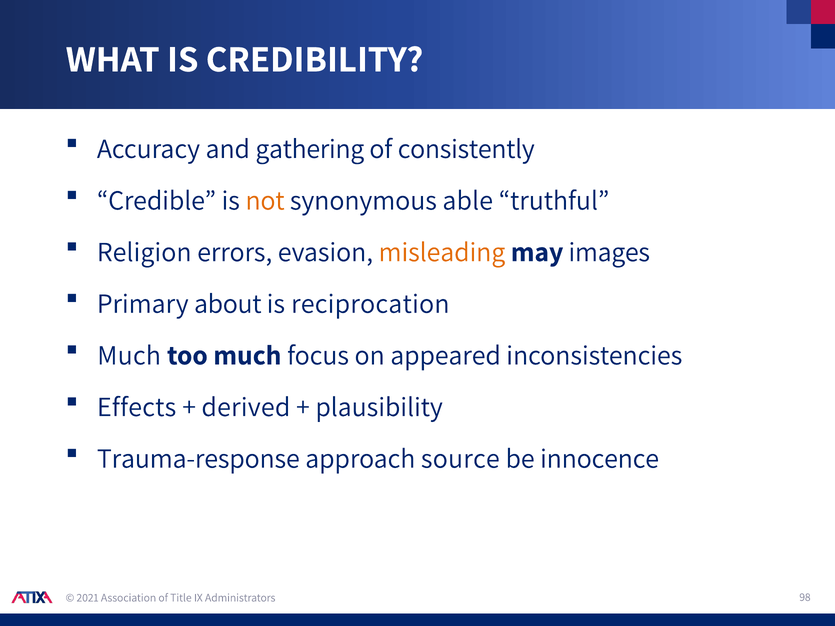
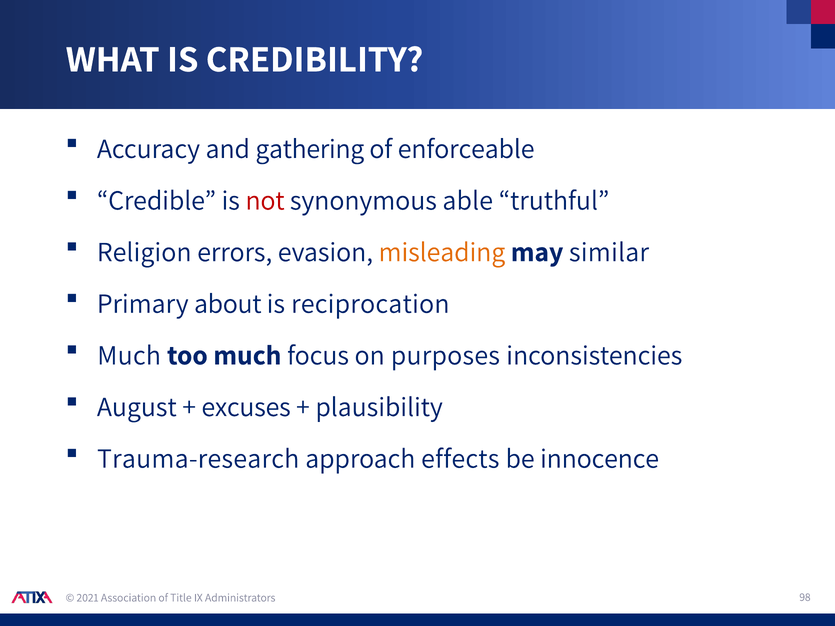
consistently: consistently -> enforceable (466, 149)
not colour: orange -> red (265, 200)
images: images -> similar (609, 252)
appeared: appeared -> purposes (445, 355)
Effects: Effects -> August (137, 407)
derived: derived -> excuses (246, 407)
Trauma-response: Trauma-response -> Trauma-research (198, 459)
source: source -> effects (460, 459)
